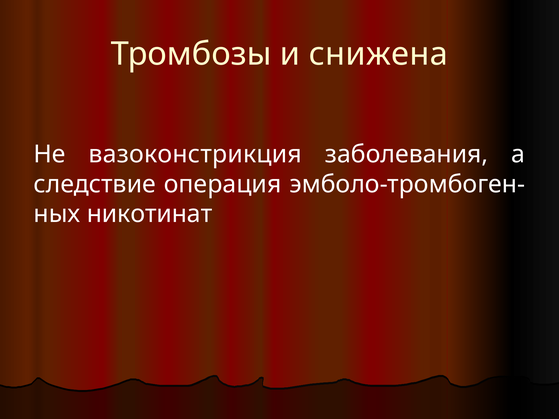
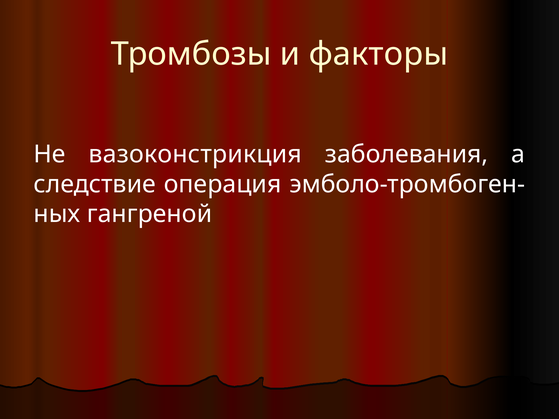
снижена: снижена -> факторы (378, 54)
никотинат: никотинат -> гангреной (149, 214)
